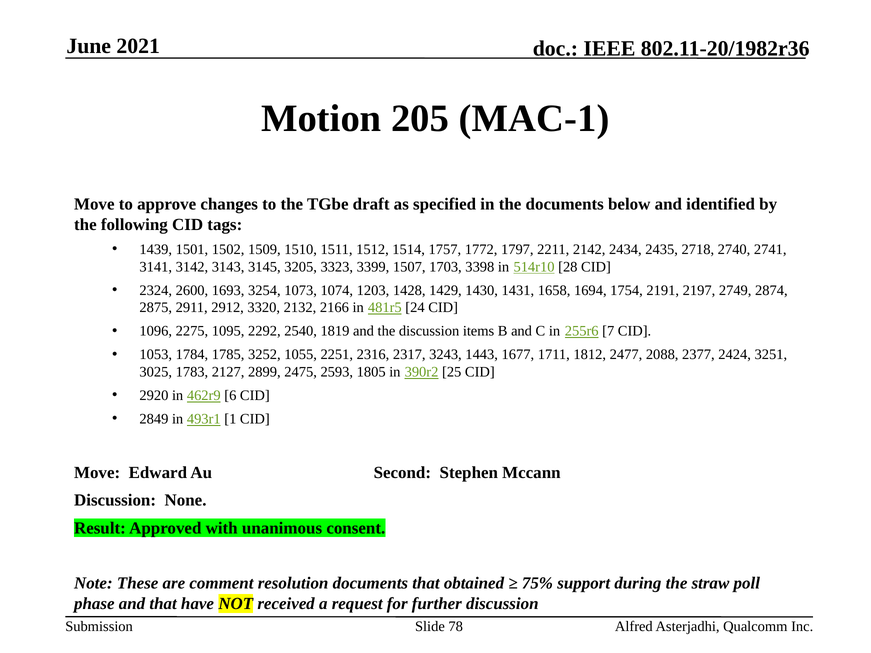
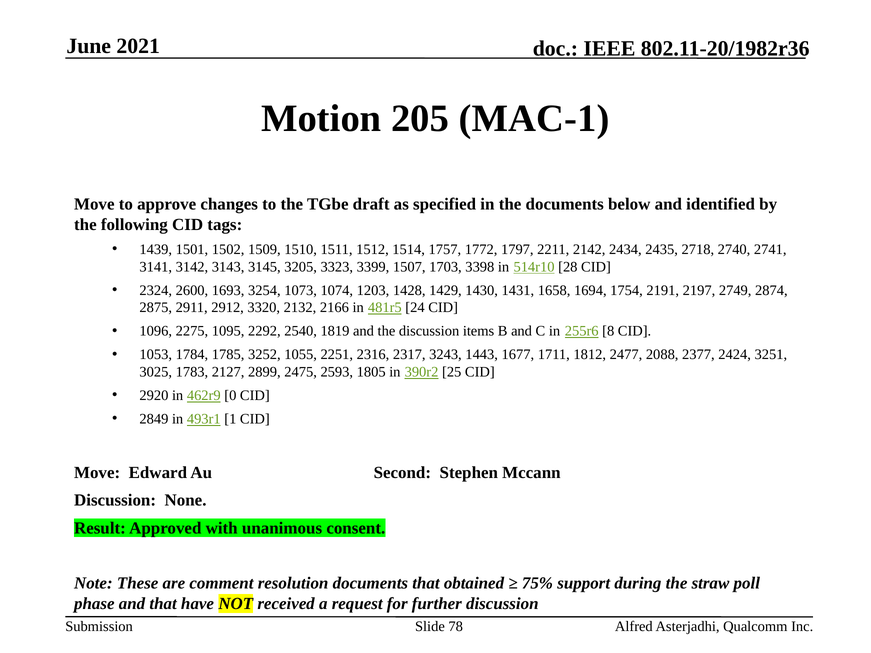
7: 7 -> 8 (608, 331)
6: 6 -> 0 (230, 396)
